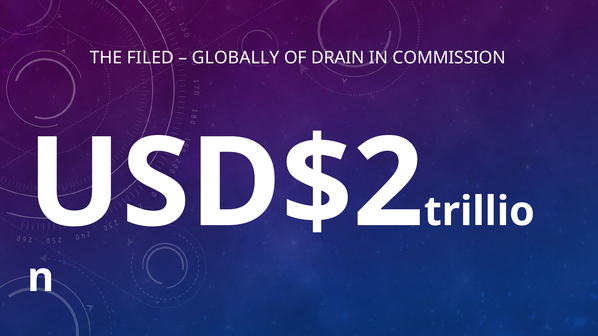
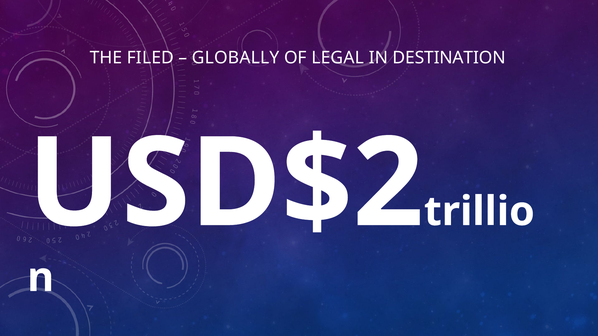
DRAIN: DRAIN -> LEGAL (338, 58)
COMMISSION: COMMISSION -> DESTINATION (449, 58)
